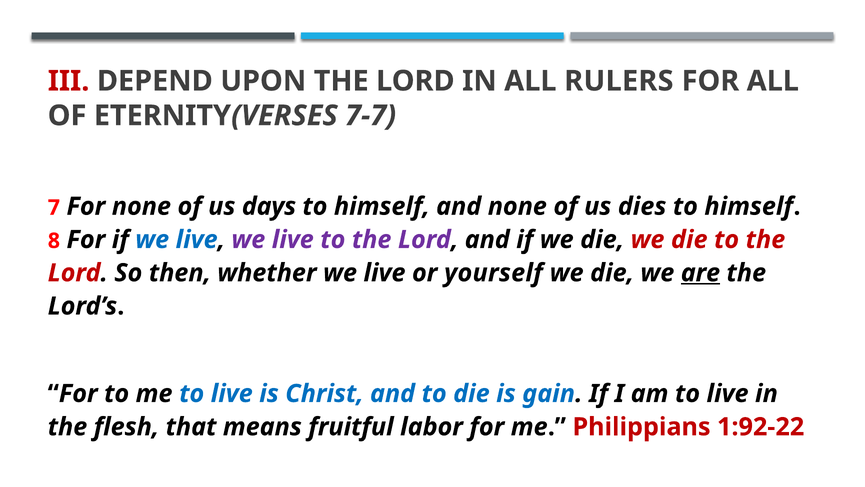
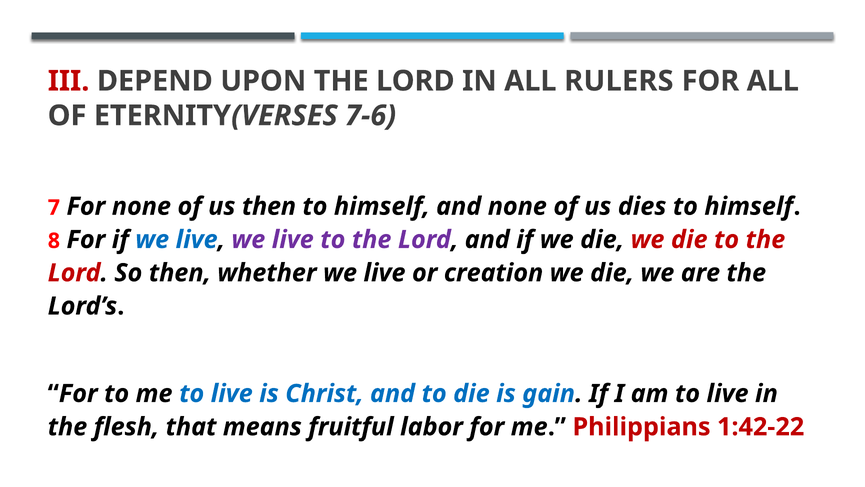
7-7: 7-7 -> 7-6 (371, 116)
us days: days -> then (269, 206)
yourself: yourself -> creation (494, 273)
are underline: present -> none (700, 273)
1:92-22: 1:92-22 -> 1:42-22 (761, 427)
